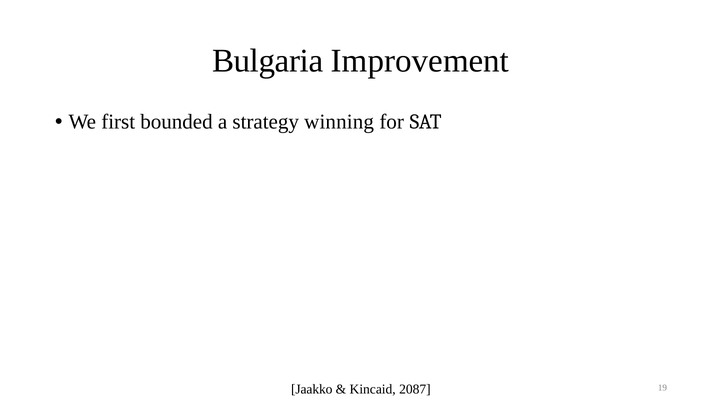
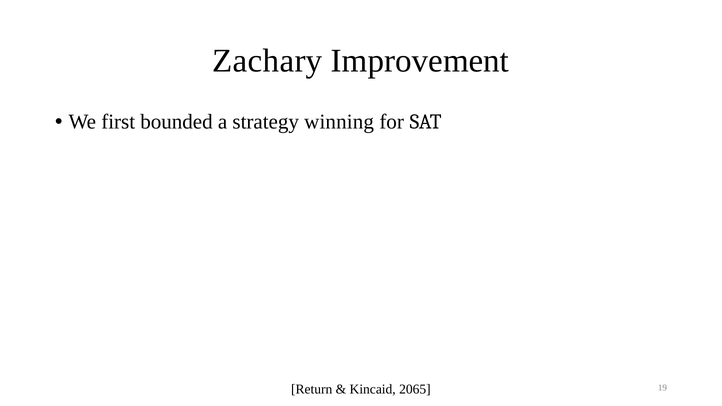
Bulgaria: Bulgaria -> Zachary (267, 61)
Jaakko: Jaakko -> Return (312, 390)
2087: 2087 -> 2065 (415, 390)
